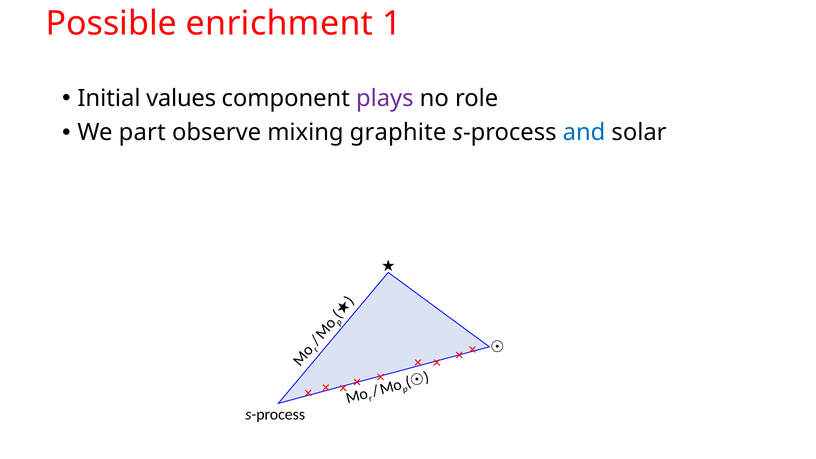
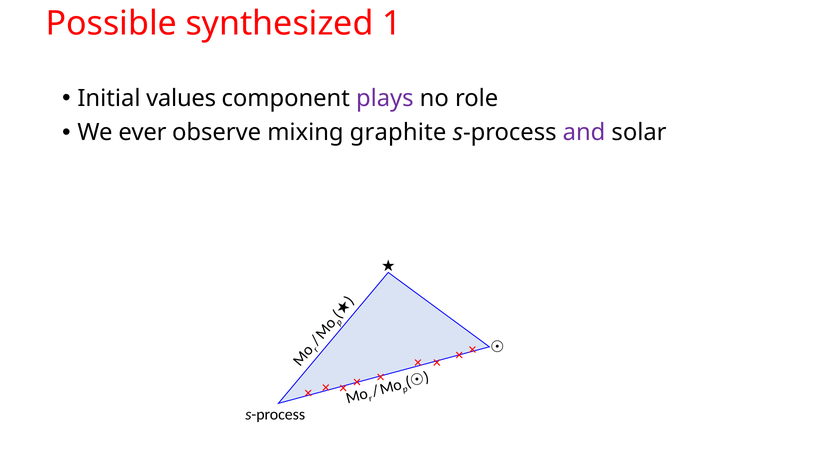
enrichment: enrichment -> synthesized (280, 24)
part: part -> ever (142, 133)
and colour: blue -> purple (584, 133)
